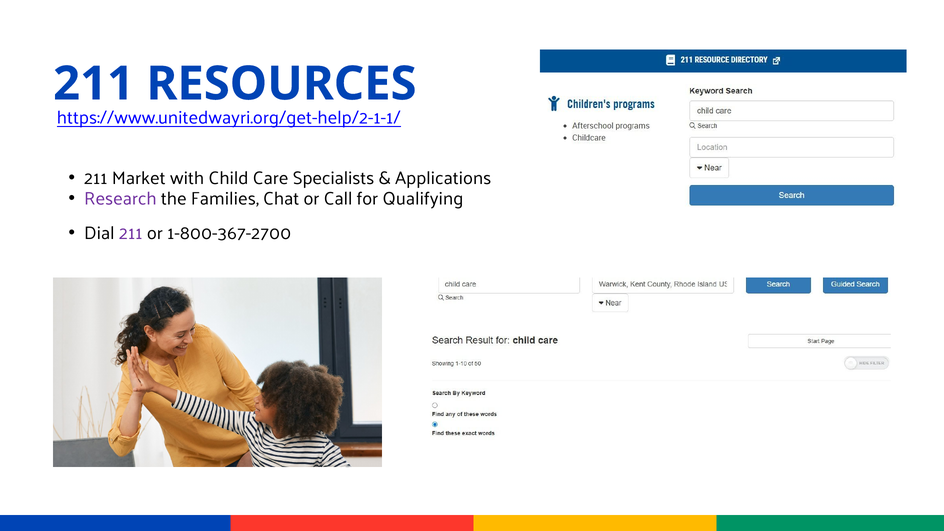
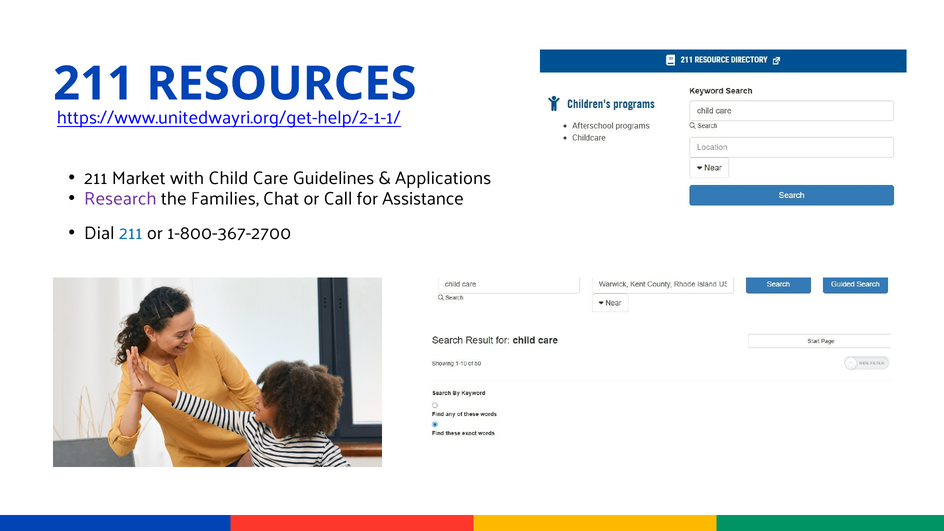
Specialists: Specialists -> Guidelines (334, 178)
Qualifying: Qualifying -> Assistance (423, 199)
211 colour: purple -> blue (131, 233)
